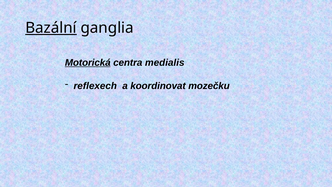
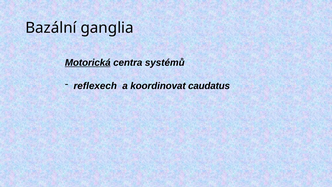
Bazální underline: present -> none (51, 28)
medialis: medialis -> systémů (165, 62)
mozečku: mozečku -> caudatus (209, 86)
